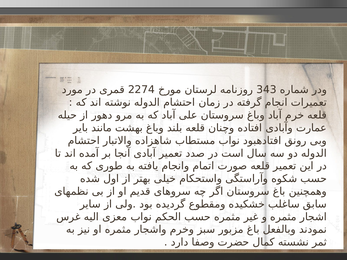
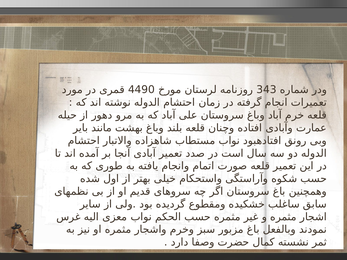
2274: 2274 -> 4490 (141, 90)
